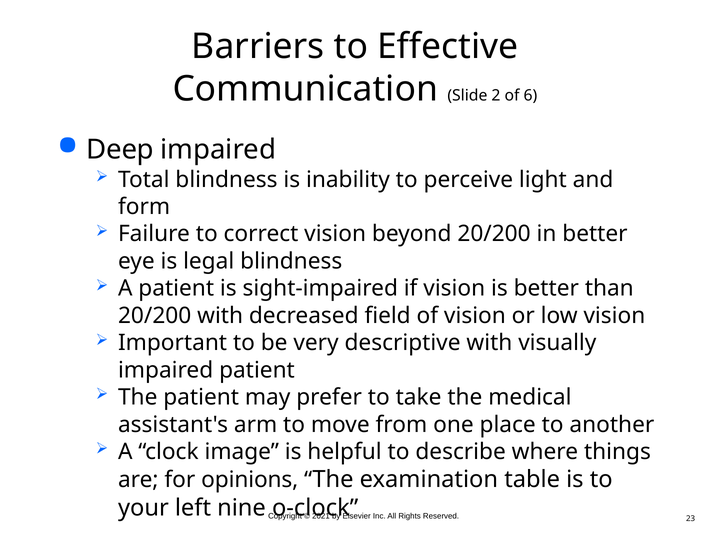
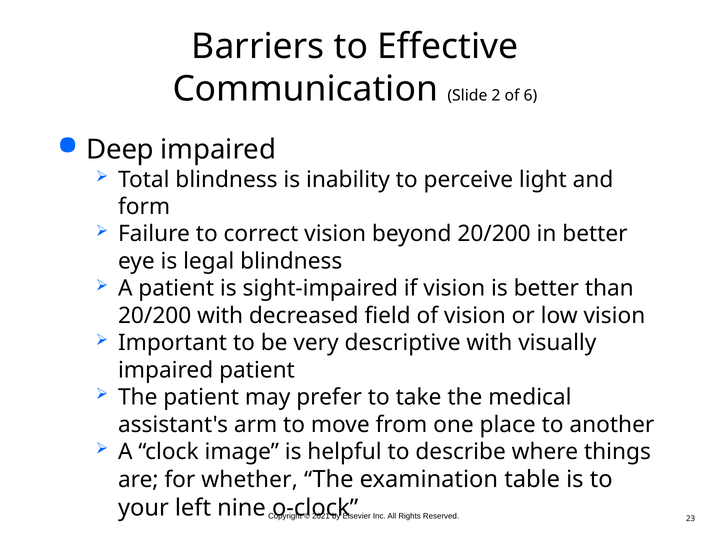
opinions: opinions -> whether (250, 480)
